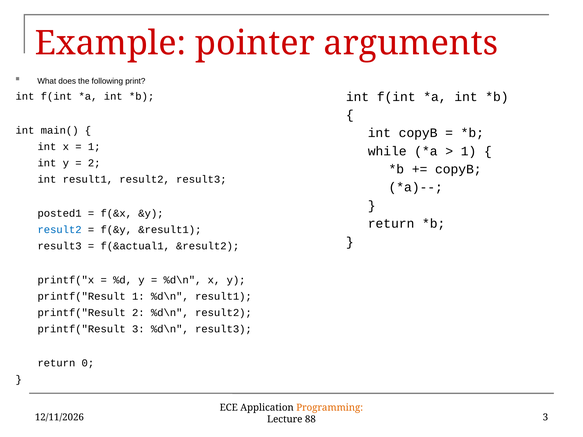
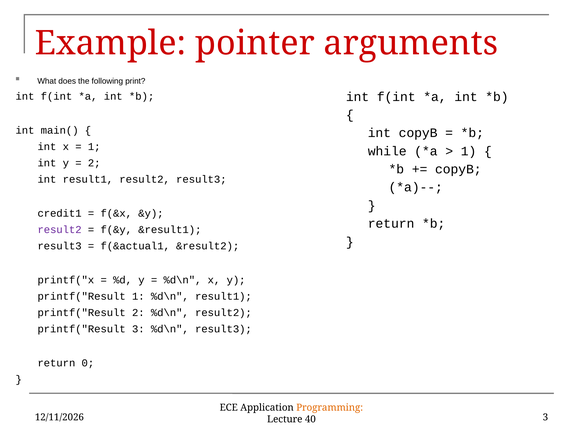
posted1: posted1 -> credit1 (60, 213)
result2 colour: blue -> purple (60, 230)
88: 88 -> 40 (310, 419)
